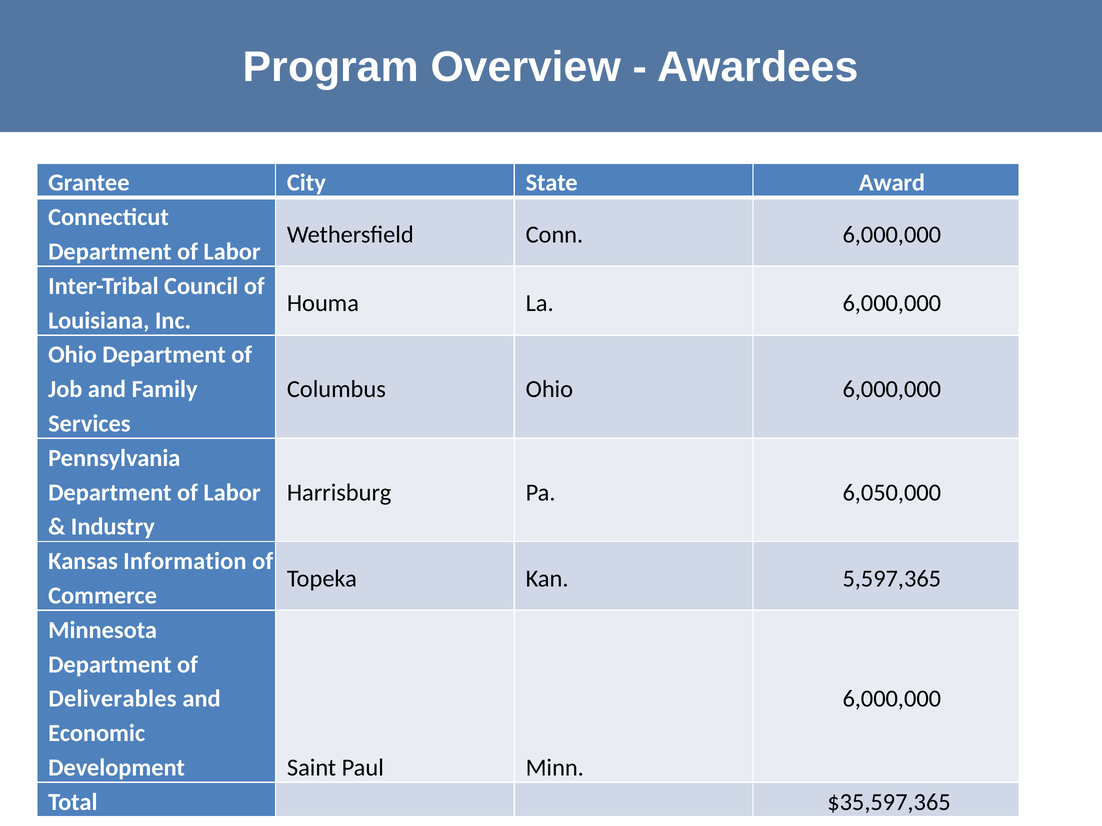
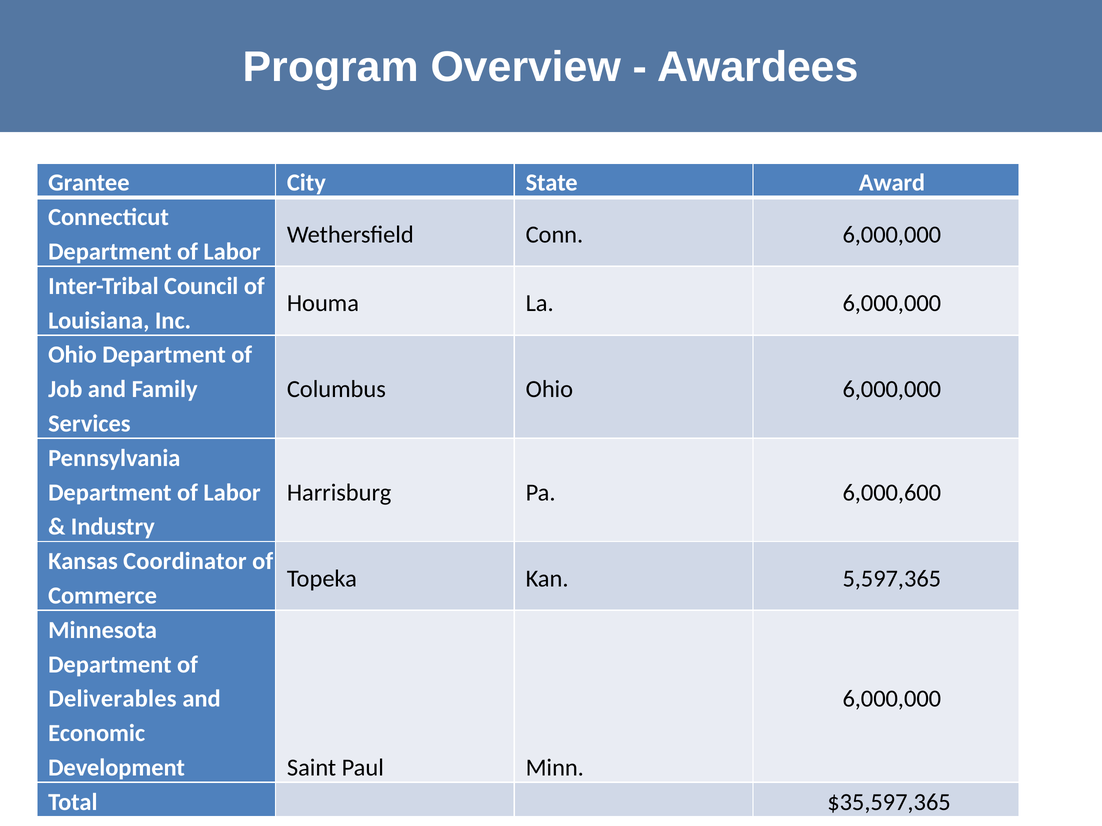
6,050,000: 6,050,000 -> 6,000,600 (892, 493)
Information: Information -> Coordinator (185, 562)
